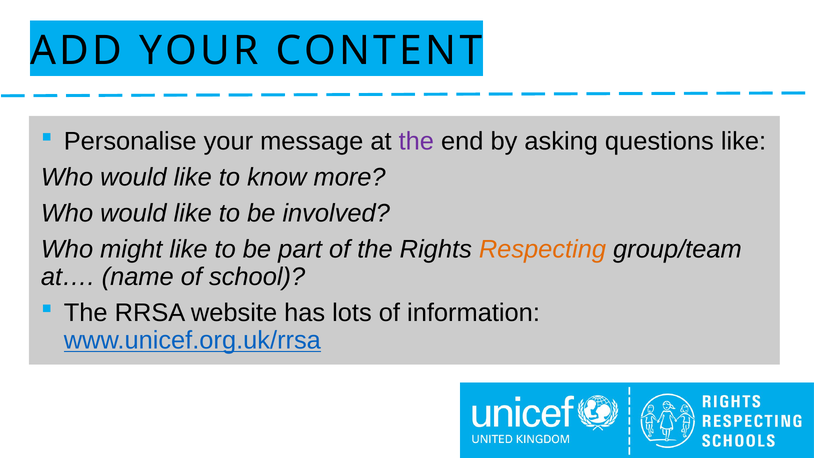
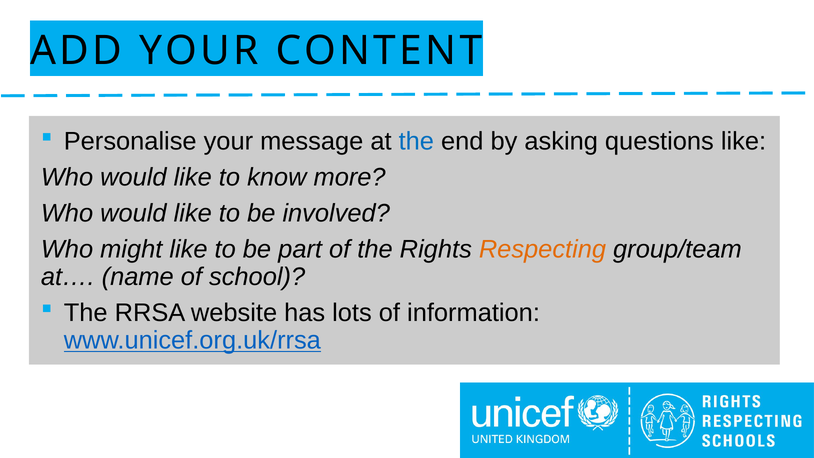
the colour: purple -> blue (416, 141)
